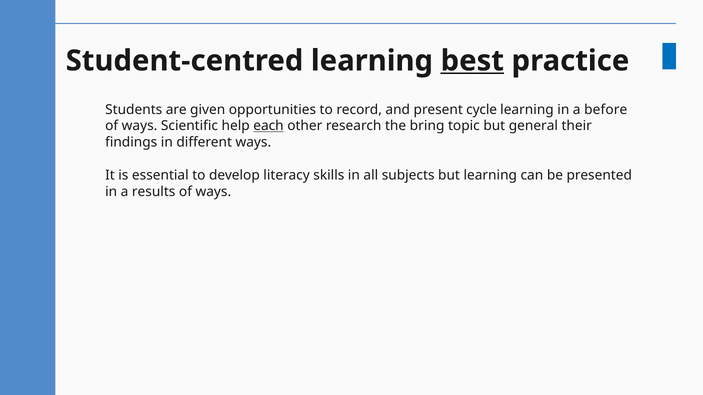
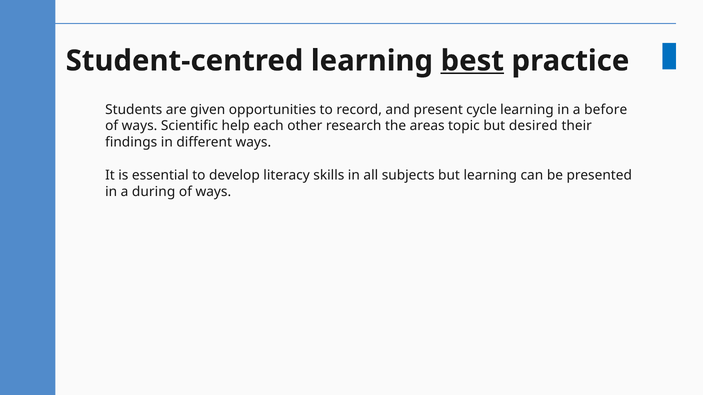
each underline: present -> none (269, 126)
bring: bring -> areas (427, 126)
general: general -> desired (533, 126)
results: results -> during (154, 192)
